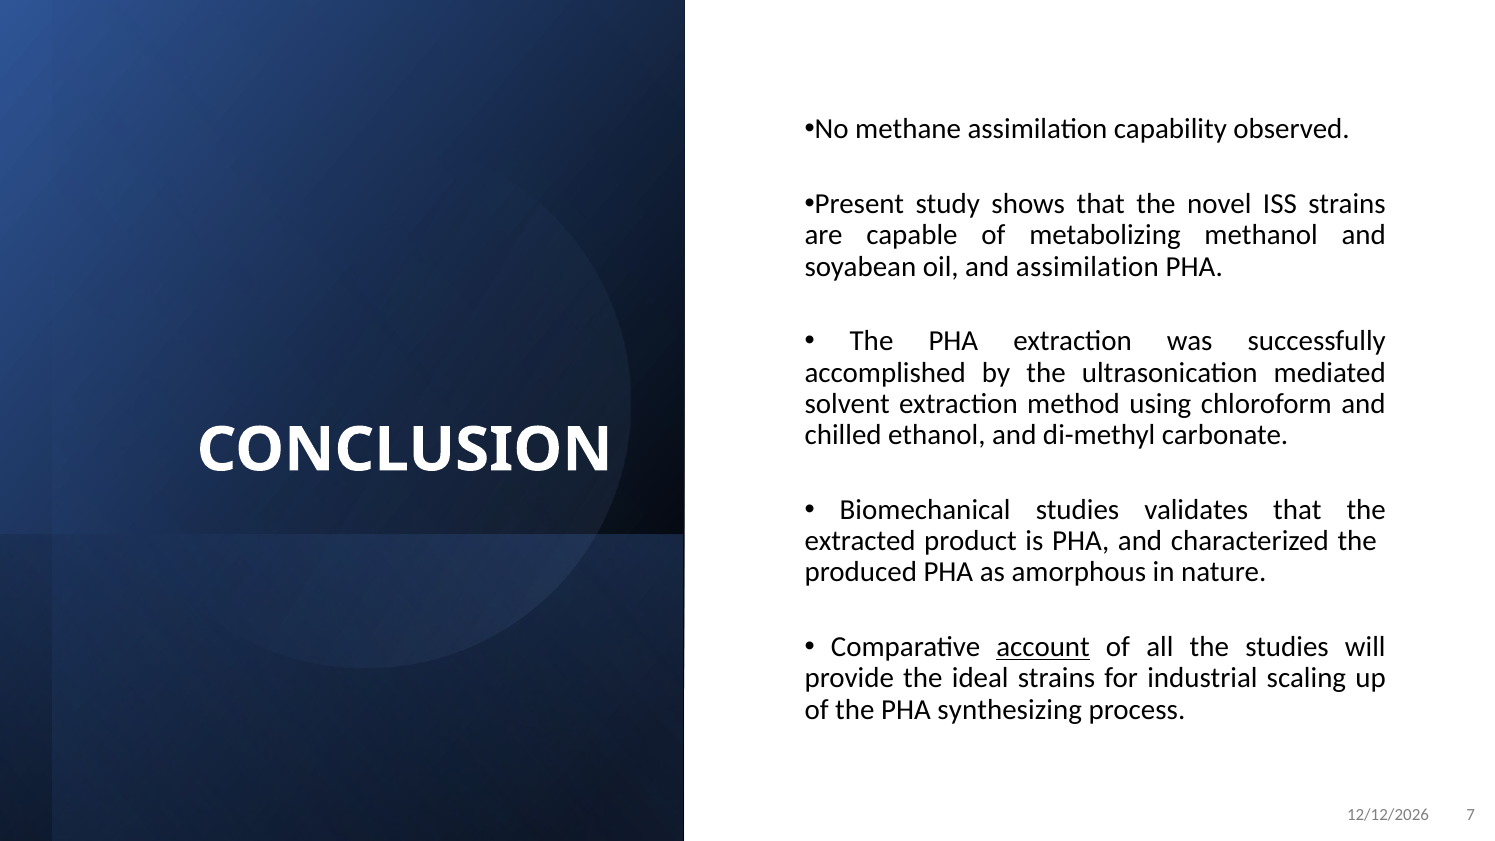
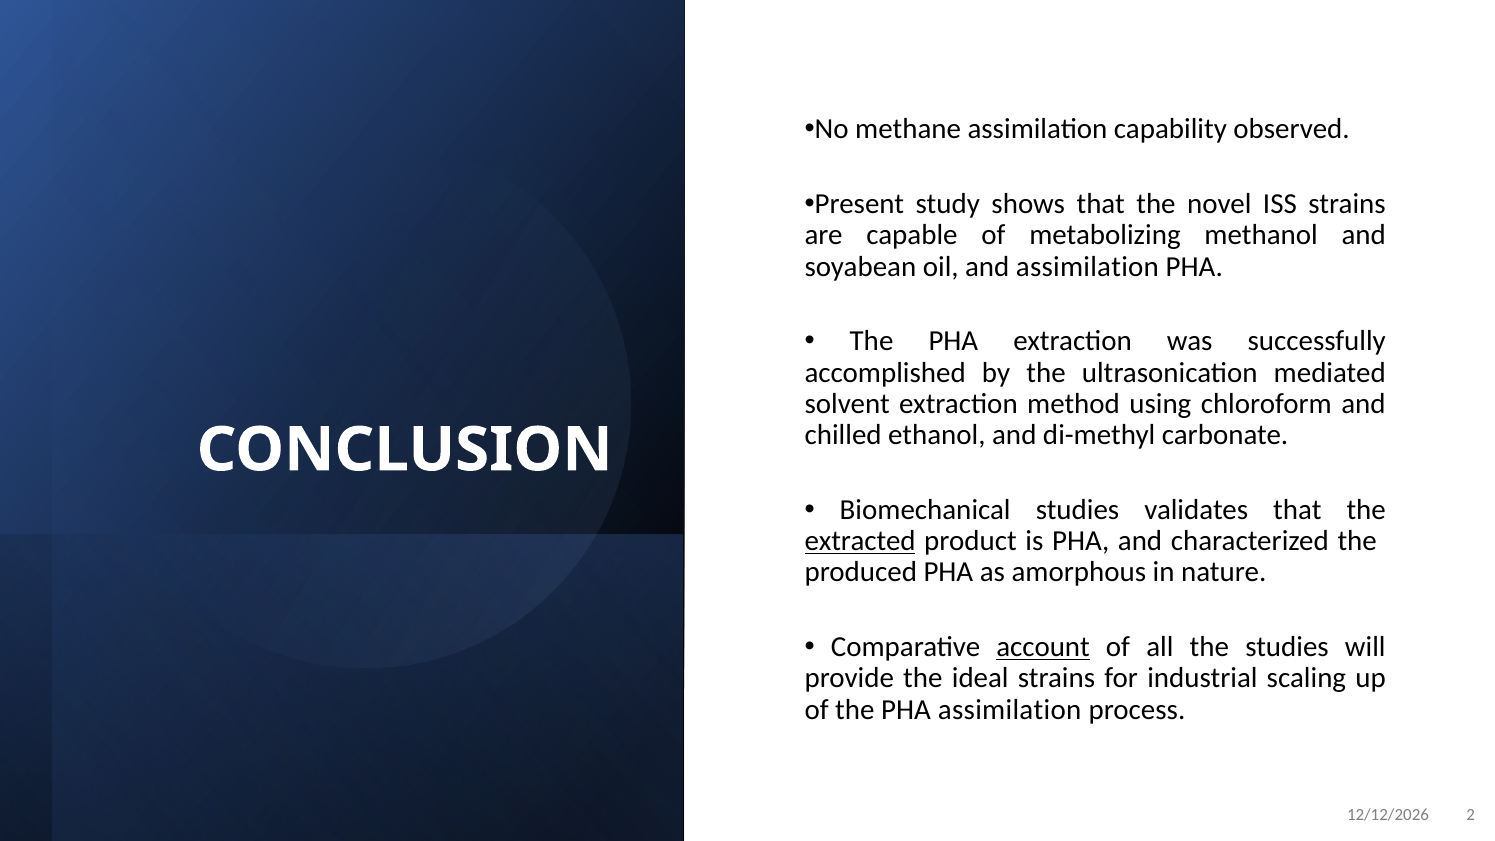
extracted underline: none -> present (860, 541)
PHA synthesizing: synthesizing -> assimilation (1010, 710)
7: 7 -> 2 (1471, 815)
